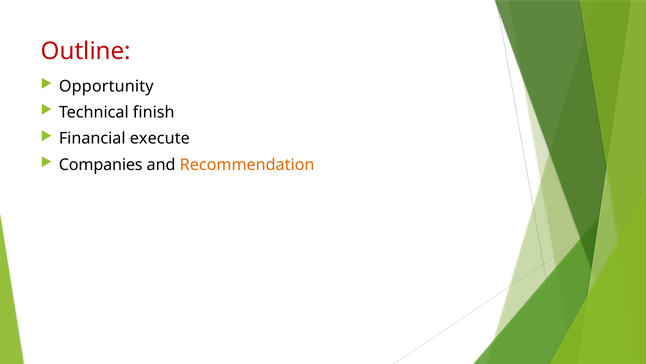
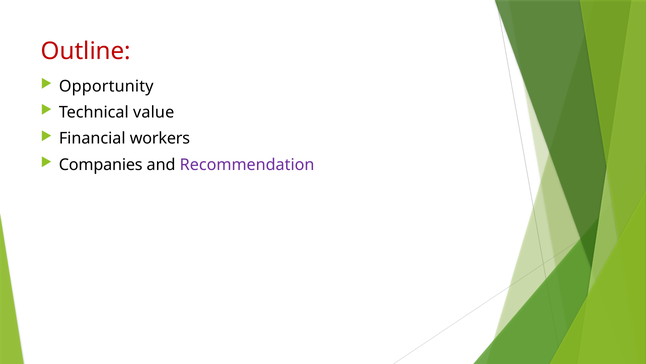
finish: finish -> value (154, 112)
execute: execute -> workers (160, 138)
Recommendation colour: orange -> purple (247, 164)
